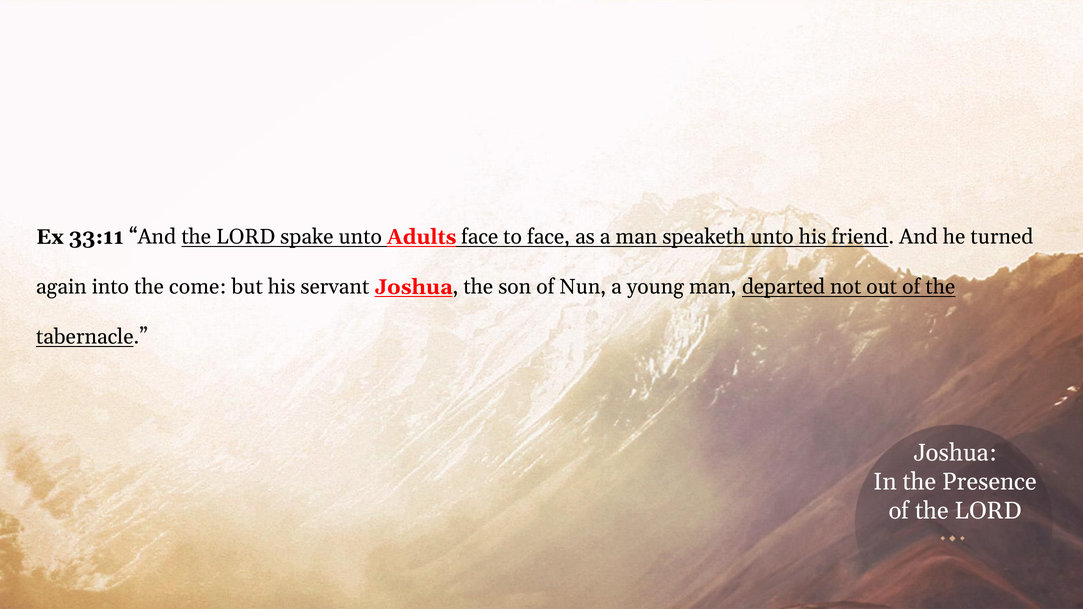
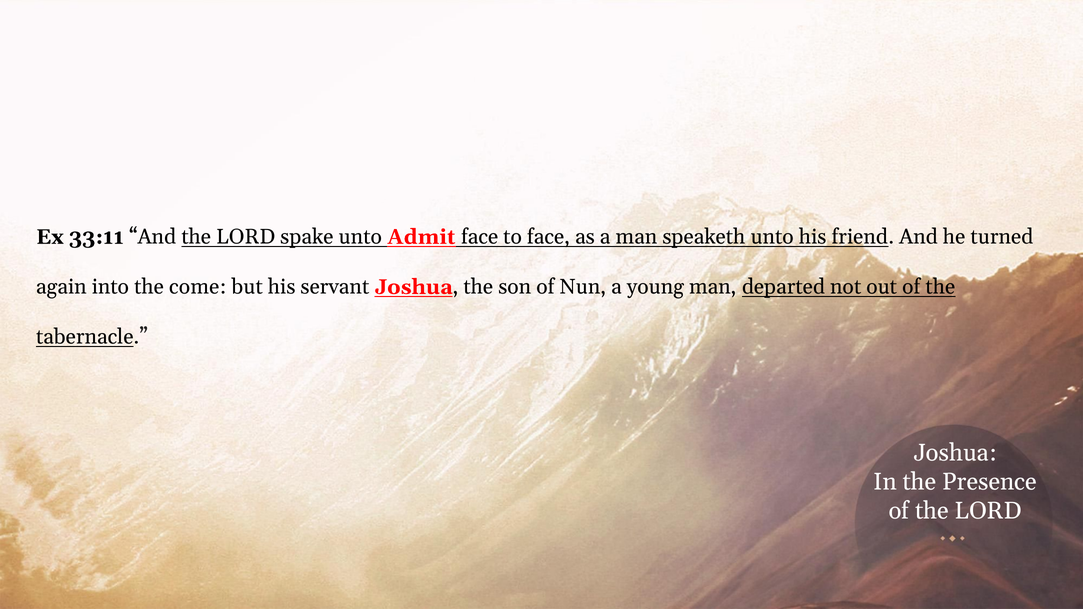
Adults: Adults -> Admit (421, 237)
